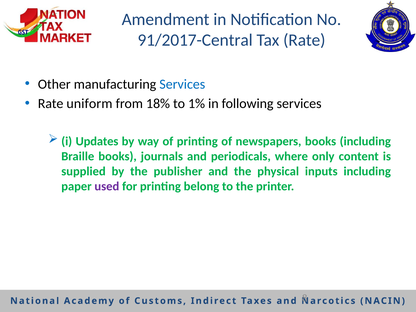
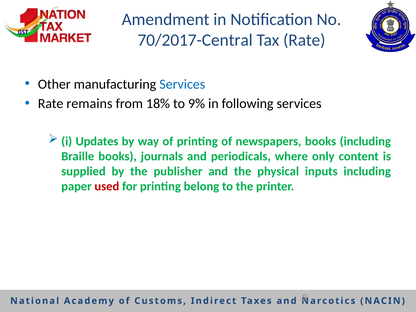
91/2017-Central: 91/2017-Central -> 70/2017-Central (195, 40)
uniform: uniform -> remains (89, 104)
1%: 1% -> 9% (197, 104)
used colour: purple -> red (107, 186)
